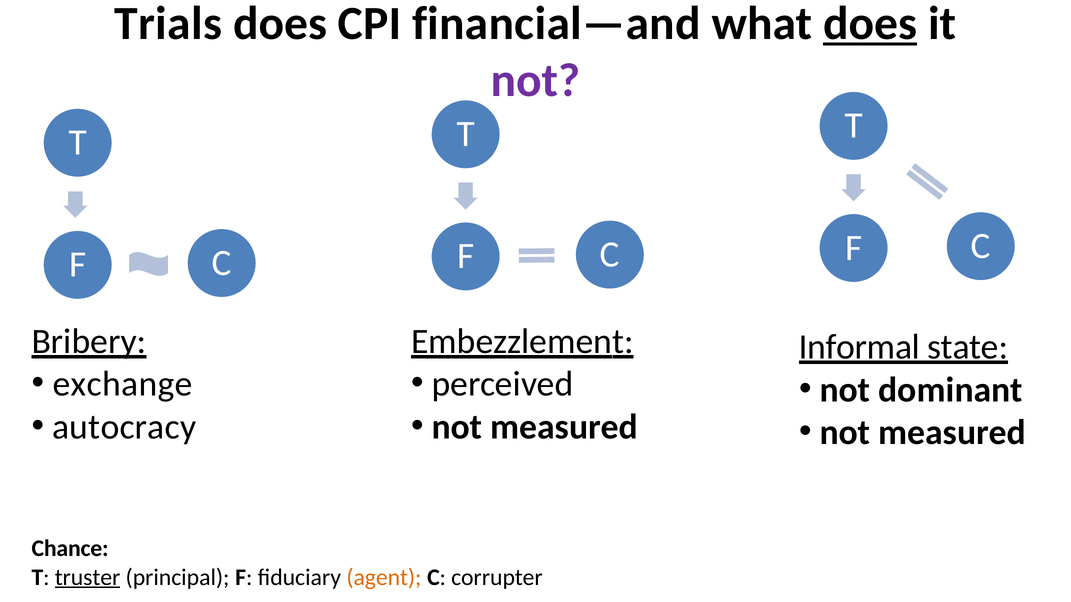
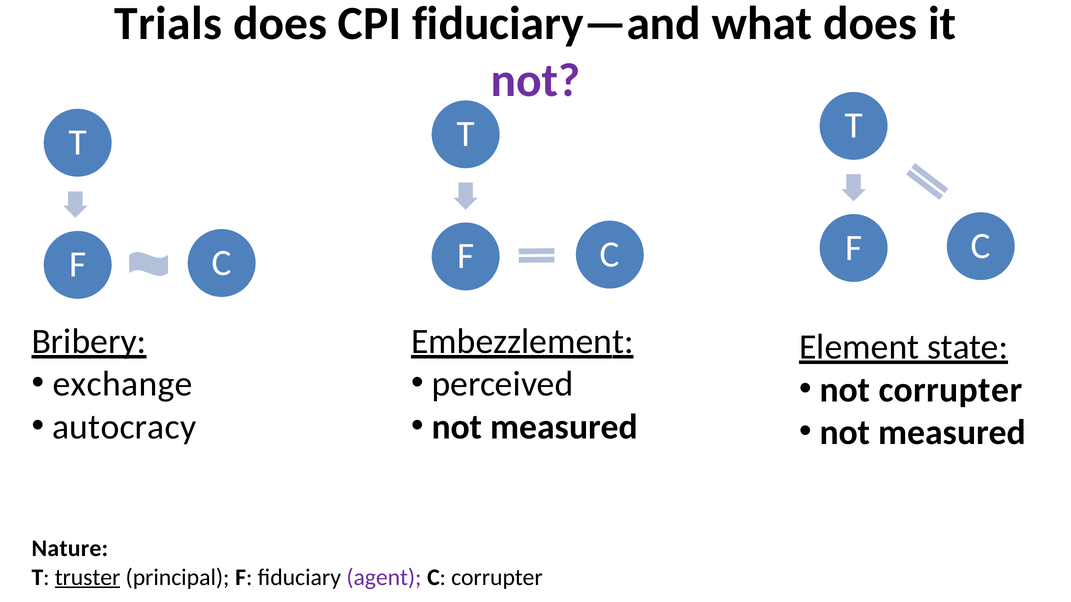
financial—and: financial—and -> fiduciary—and (556, 24)
does underline: present -> none (870, 24)
Informal: Informal -> Element (859, 347)
not dominant: dominant -> corrupter (950, 390)
Chance: Chance -> Nature (70, 549)
agent colour: orange -> purple (384, 578)
